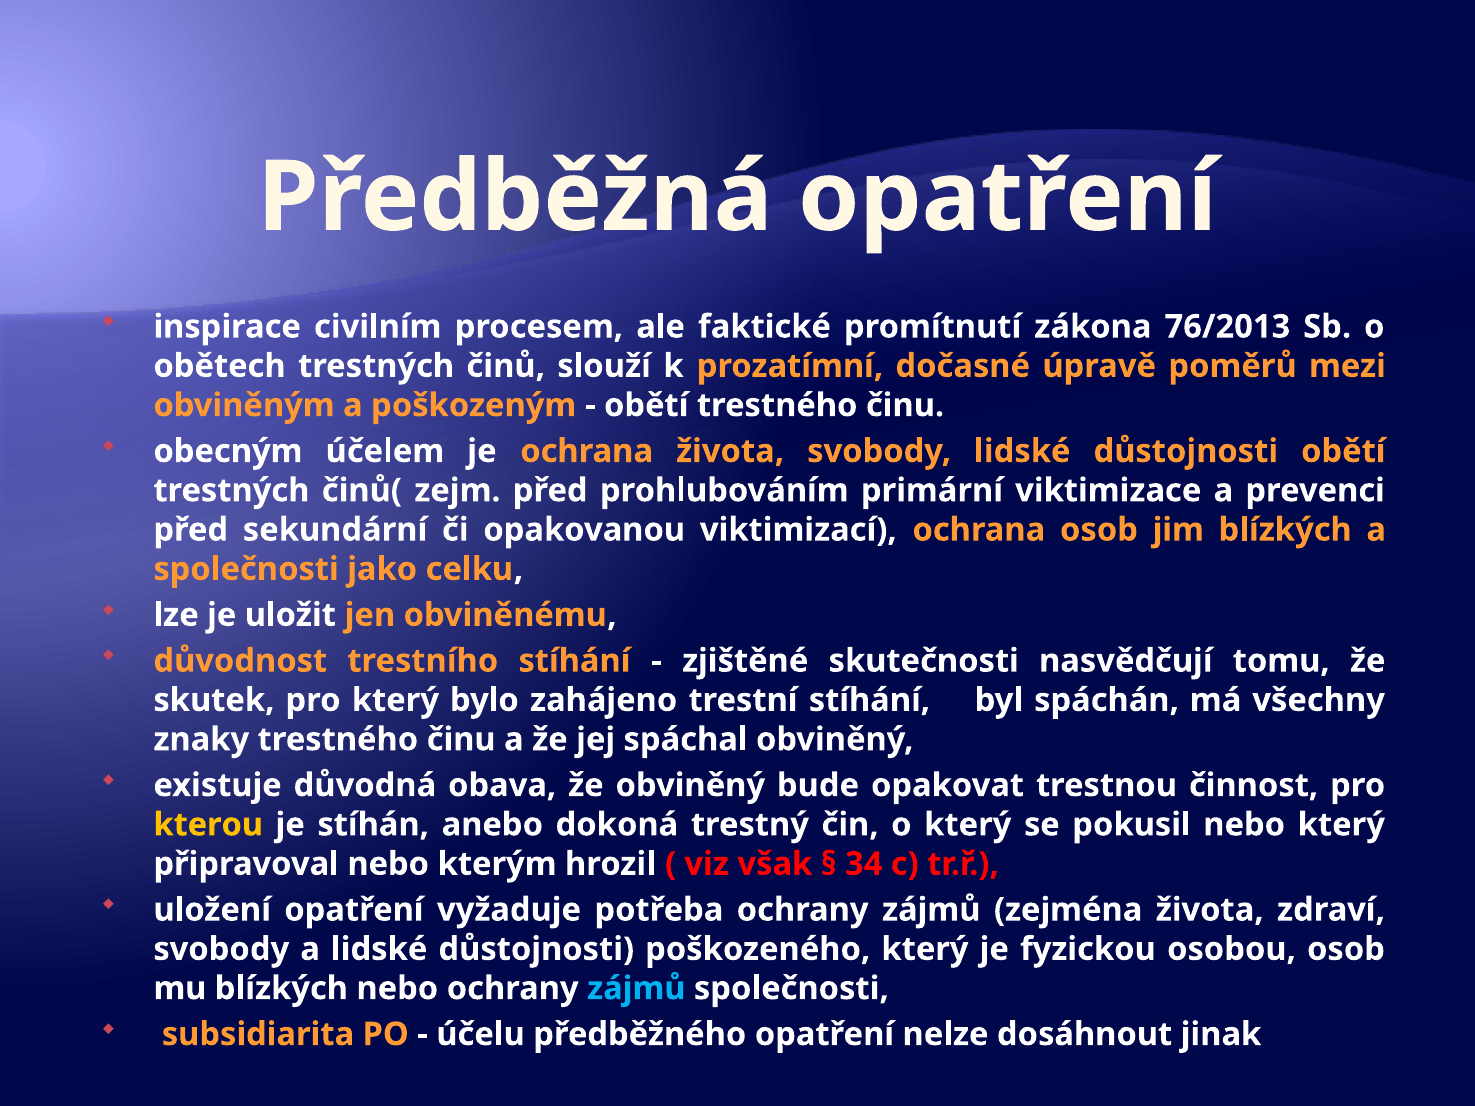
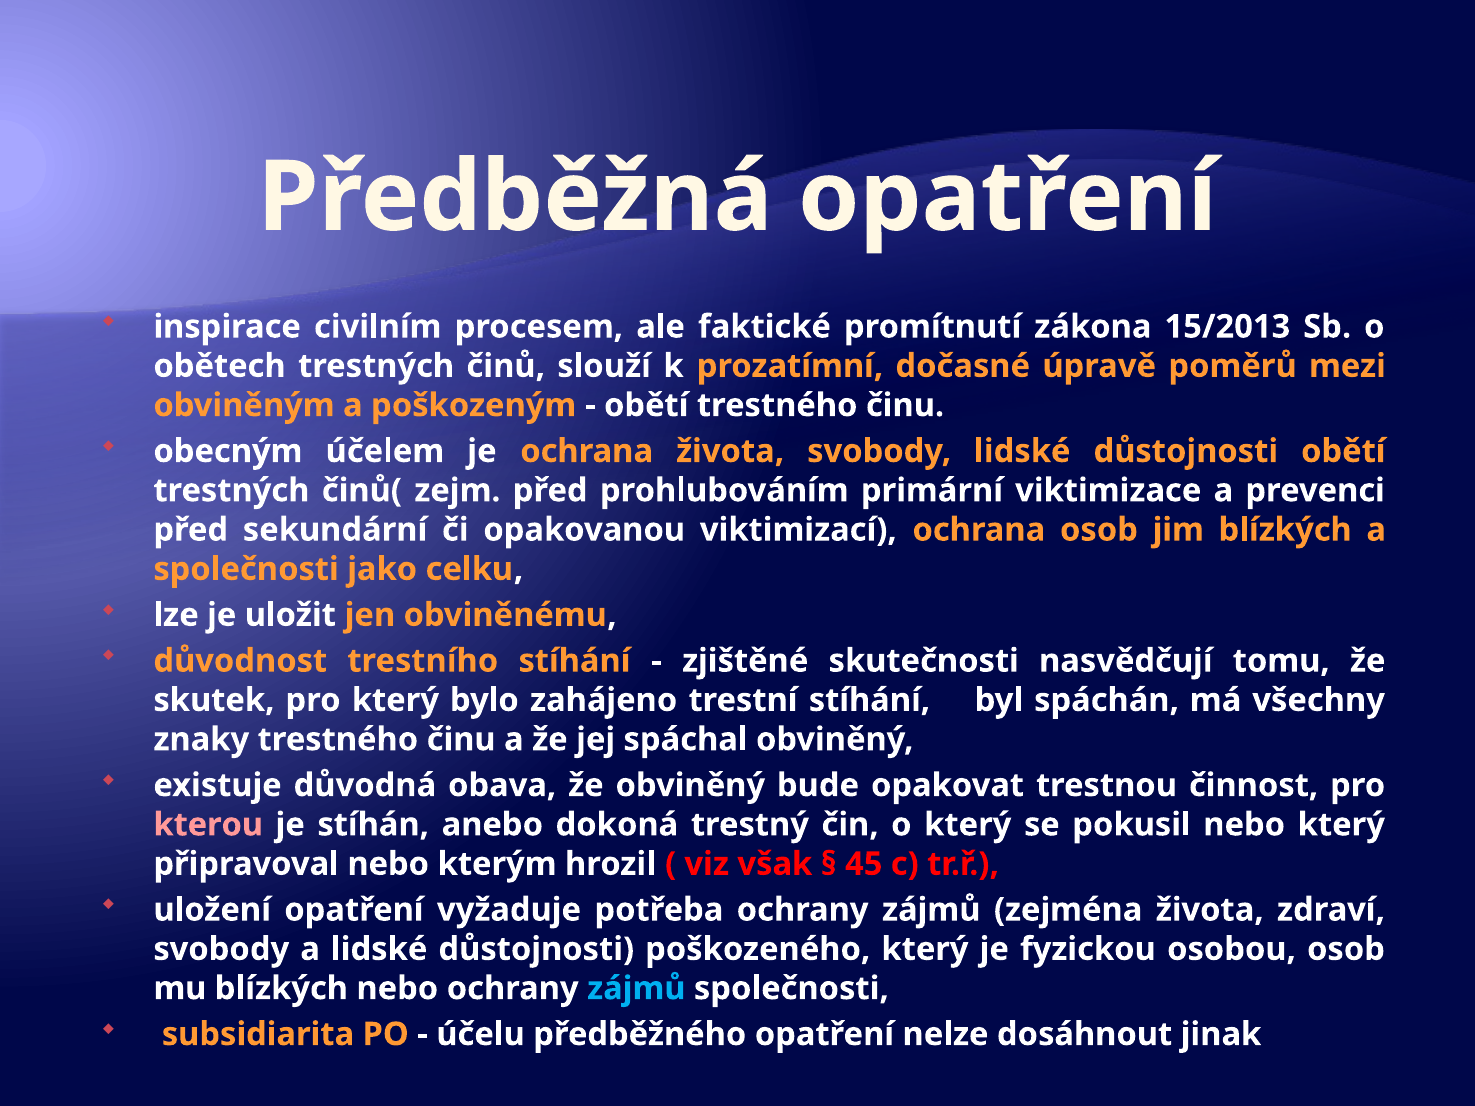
76/2013: 76/2013 -> 15/2013 (1227, 327)
kterou colour: yellow -> pink (208, 825)
34: 34 -> 45 (864, 864)
